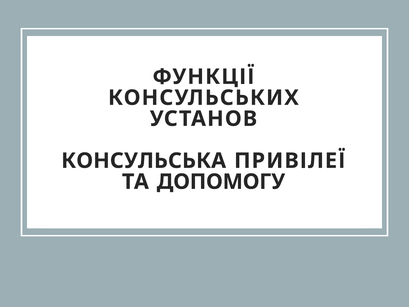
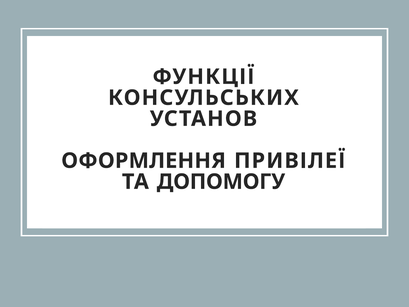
КОНСУЛЬСЬКА: КОНСУЛЬСЬКА -> ОФОРМЛЕННЯ (144, 161)
